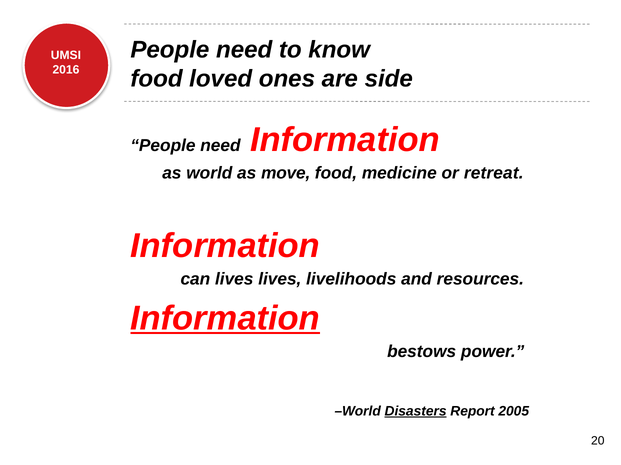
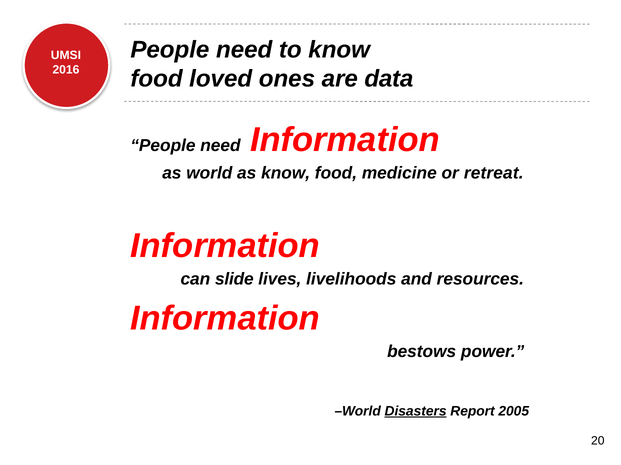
side: side -> data (389, 79)
as move: move -> know (286, 173)
can lives: lives -> slide (234, 280)
Information underline: present -> none (225, 319)
